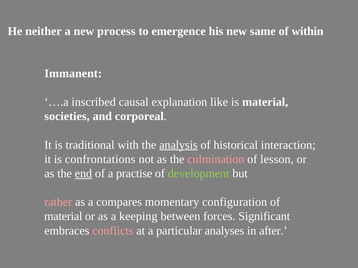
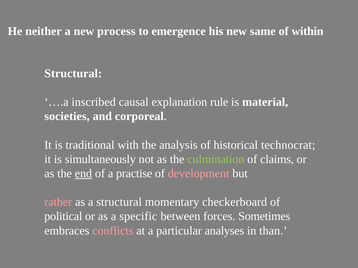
Immanent: Immanent -> Structural (73, 74)
like: like -> rule (219, 102)
analysis underline: present -> none (178, 145)
interaction: interaction -> technocrat (288, 145)
confrontations: confrontations -> simultaneously (100, 159)
culmination colour: pink -> light green (216, 159)
lesson: lesson -> claims (277, 159)
development colour: light green -> pink (199, 174)
a compares: compares -> structural (119, 202)
configuration: configuration -> checkerboard (235, 202)
material: material -> political (63, 217)
keeping: keeping -> specific (138, 217)
Significant: Significant -> Sometimes (264, 217)
after: after -> than (273, 231)
